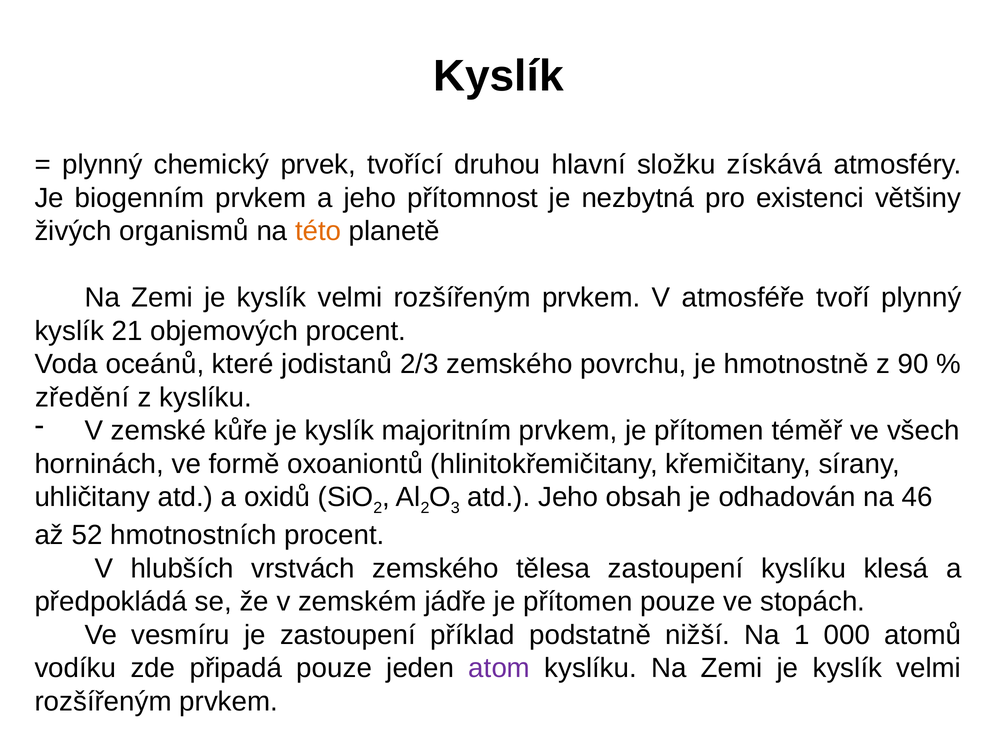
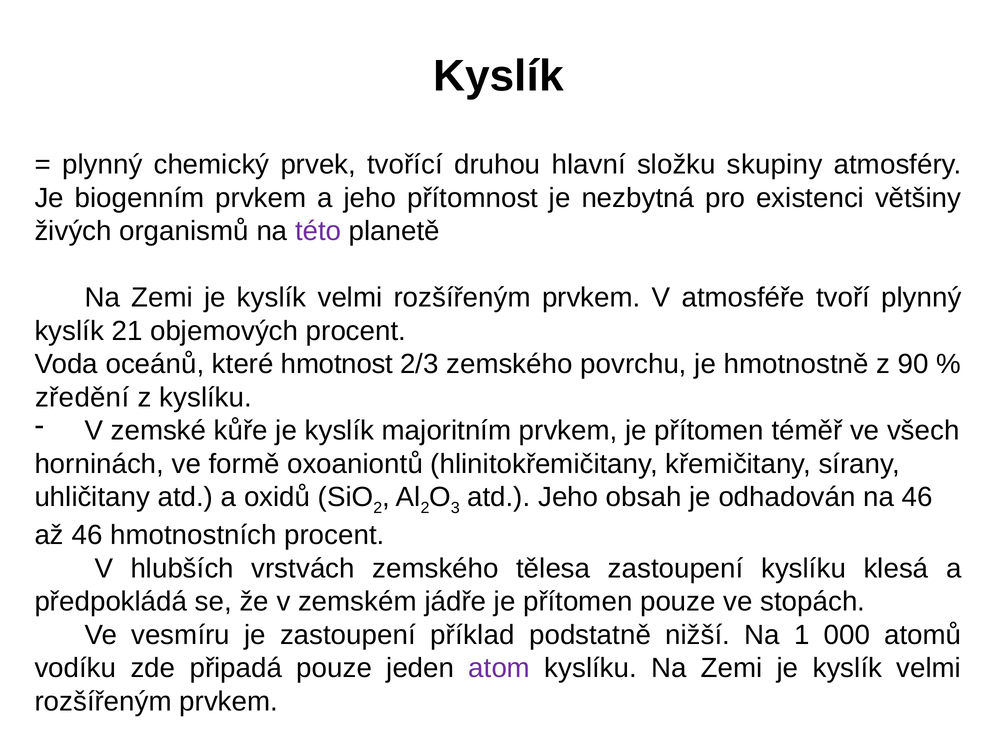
získává: získává -> skupiny (775, 165)
této colour: orange -> purple (318, 231)
jodistanů: jodistanů -> hmotnost (337, 364)
až 52: 52 -> 46 (87, 535)
